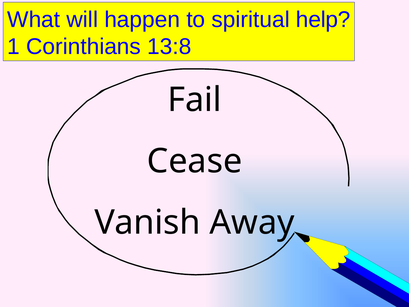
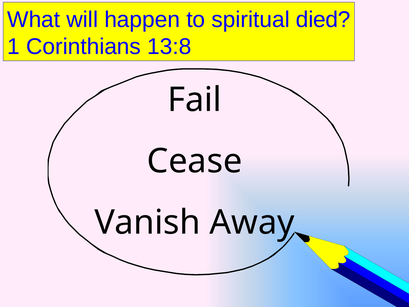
help: help -> died (323, 19)
